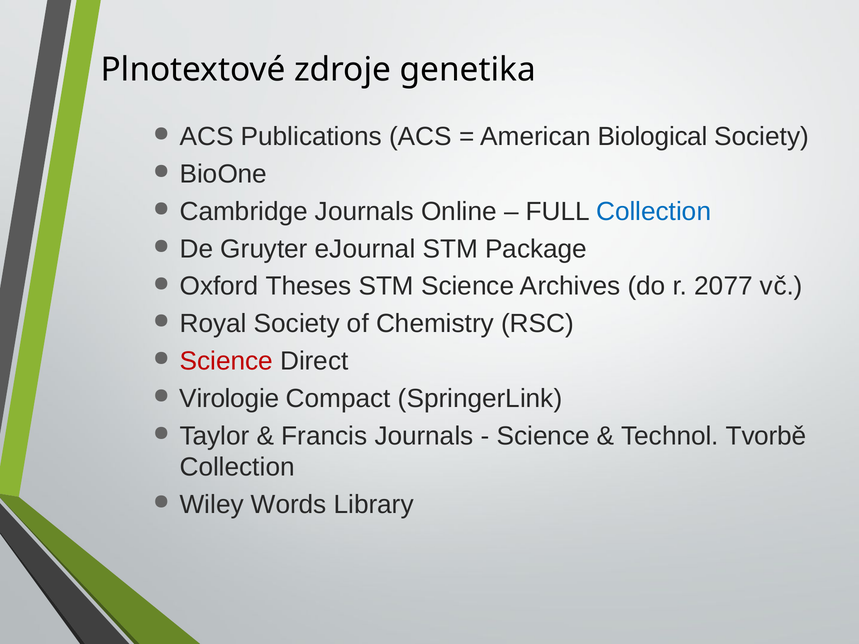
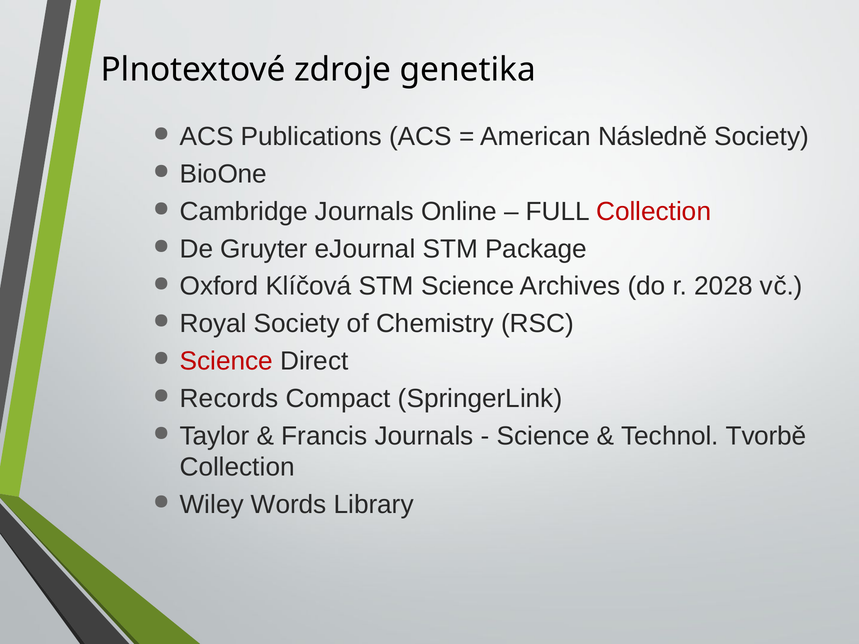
Biological: Biological -> Následně (653, 137)
Collection colour: blue -> red (654, 212)
Theses: Theses -> Klíčová (308, 286)
2077: 2077 -> 2028 (724, 286)
Virologie: Virologie -> Records (229, 399)
